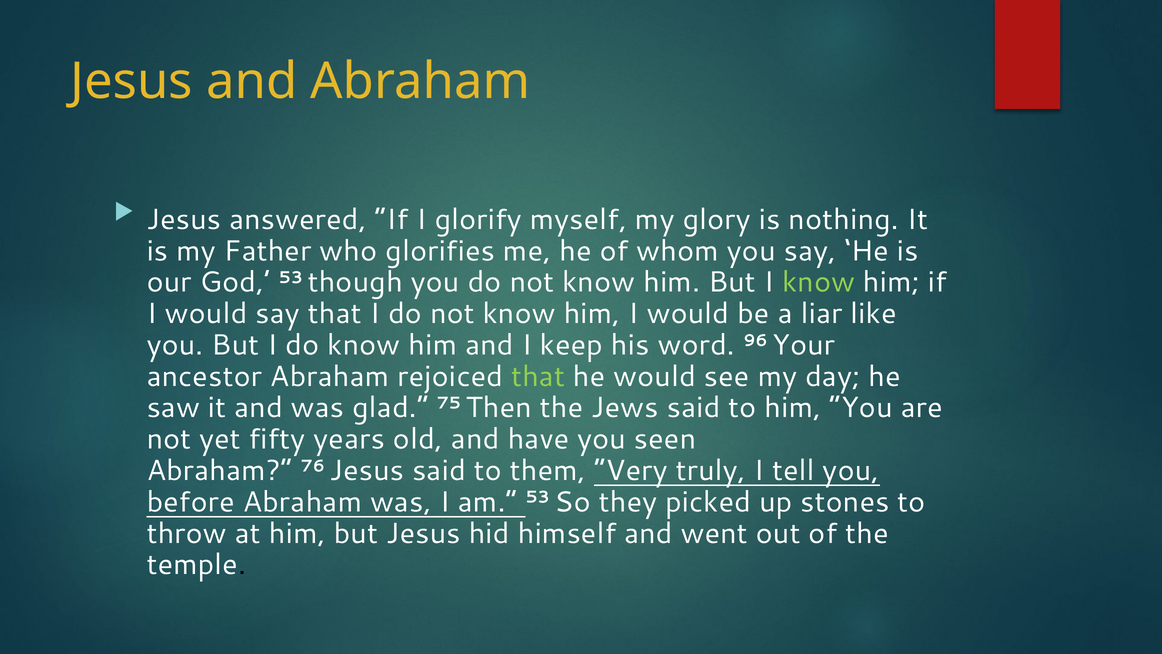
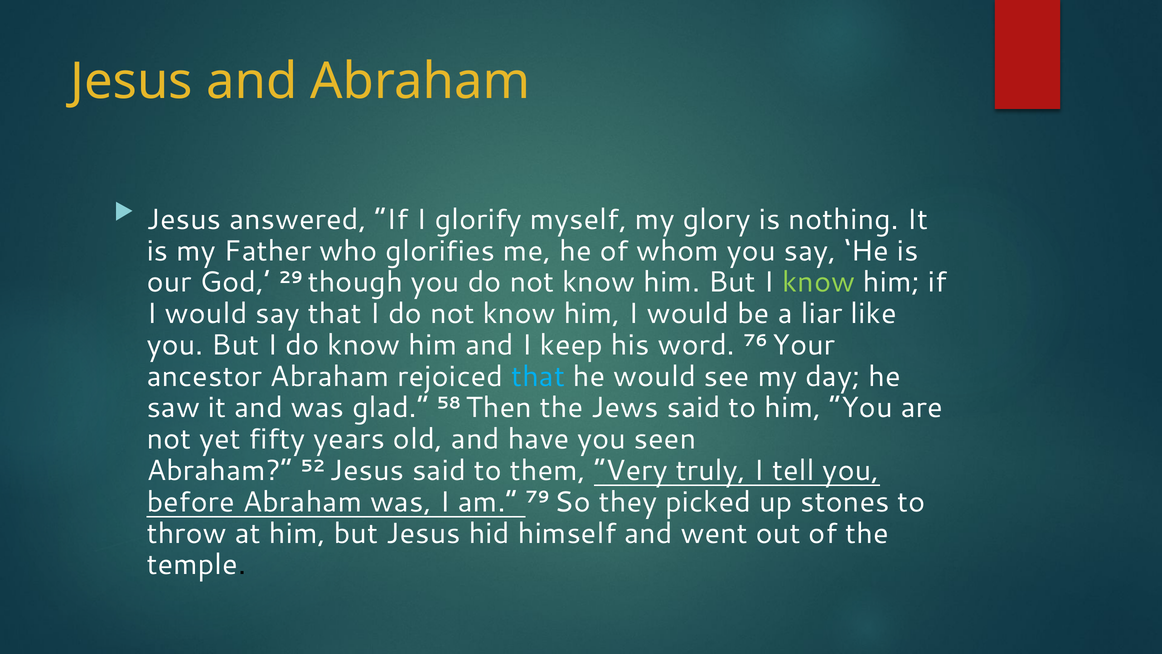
God 53: 53 -> 29 (291, 278)
96: 96 -> 76 (755, 340)
that colour: light green -> light blue (538, 376)
75: 75 -> 58 (449, 403)
76: 76 -> 52 (313, 466)
am 53: 53 -> 79 (538, 497)
